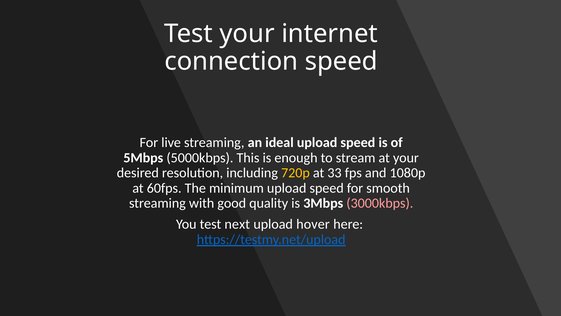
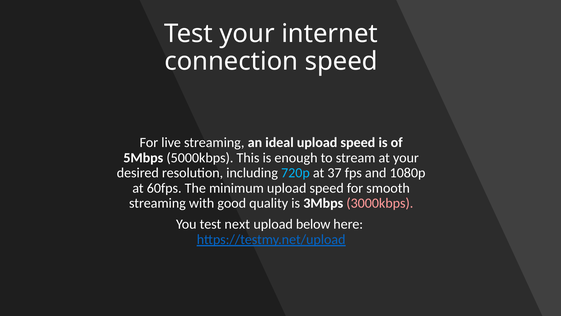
720p colour: yellow -> light blue (295, 173)
33: 33 -> 37 (334, 173)
hover: hover -> below (313, 224)
